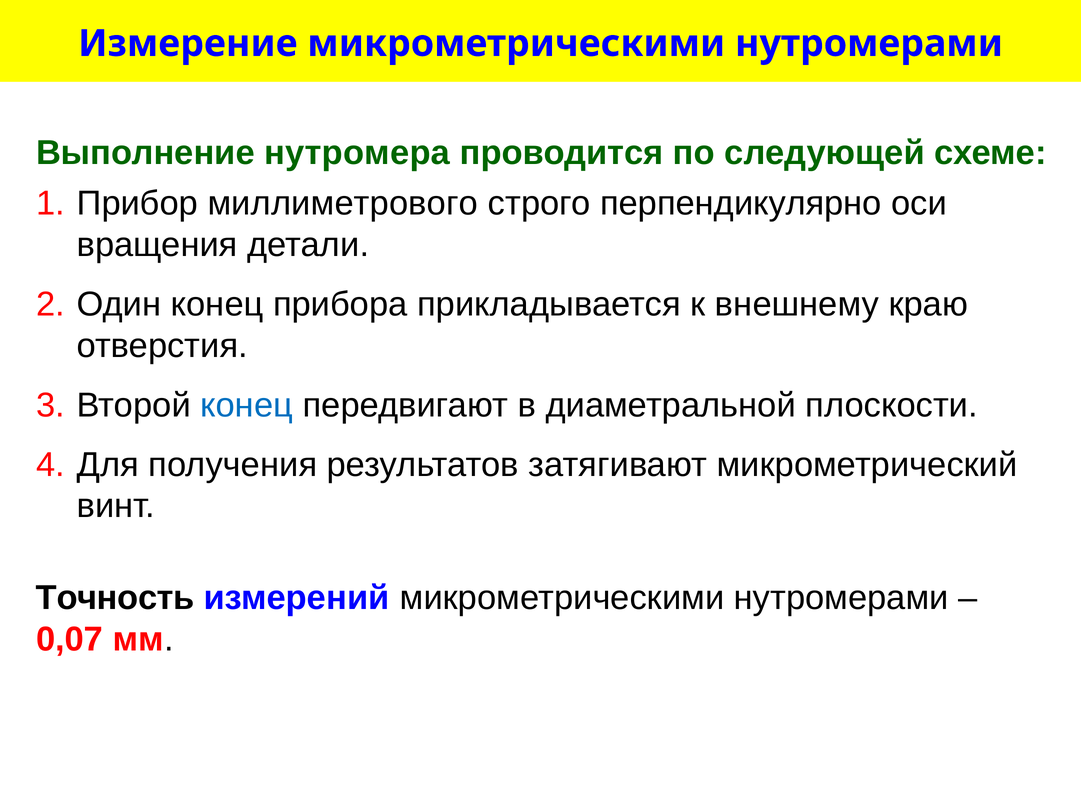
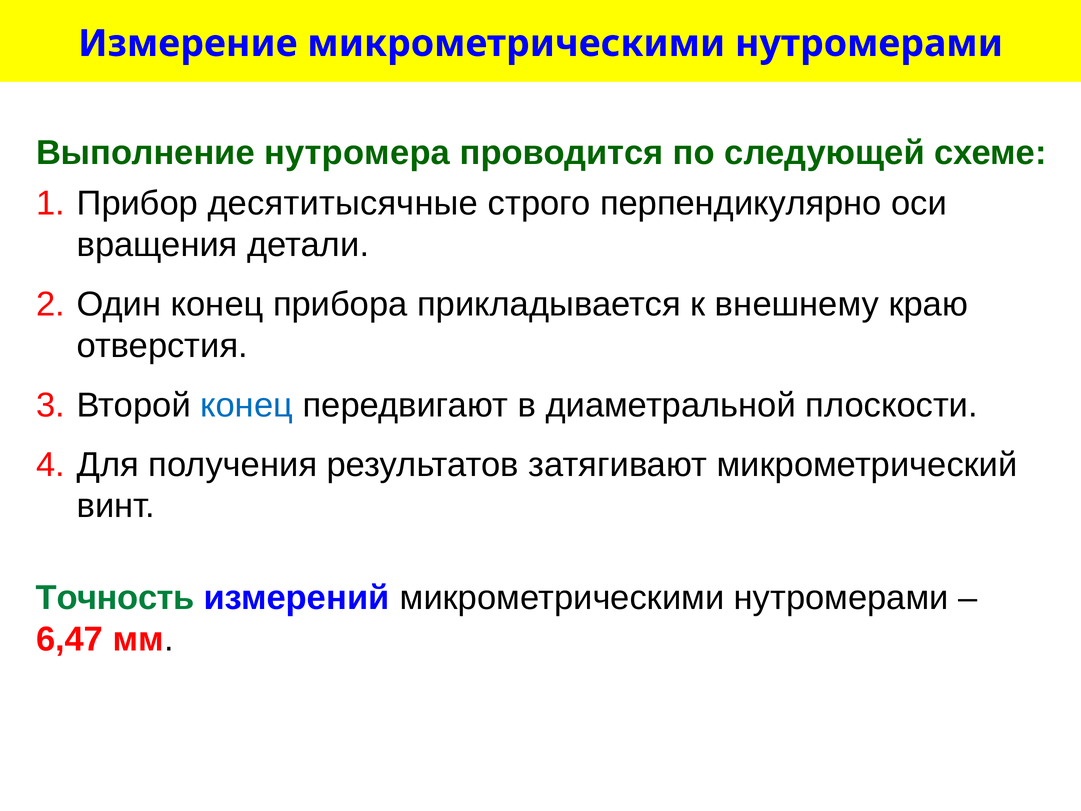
миллиметрового: миллиметрового -> десятитысячные (343, 203)
Точность colour: black -> green (115, 598)
0,07: 0,07 -> 6,47 (70, 639)
